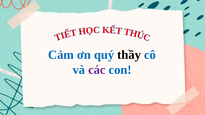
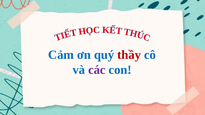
thầy colour: black -> red (129, 55)
